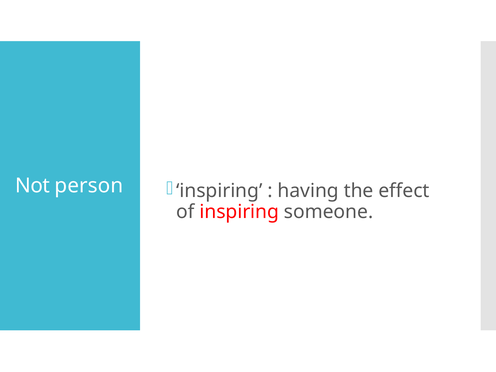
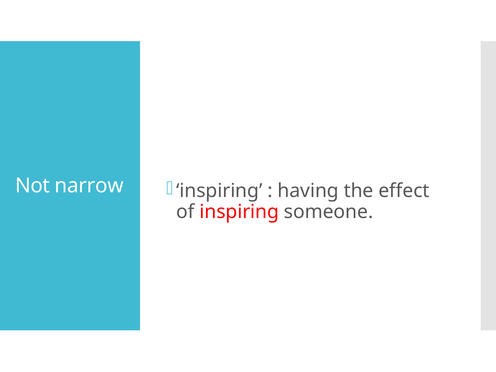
person: person -> narrow (89, 186)
